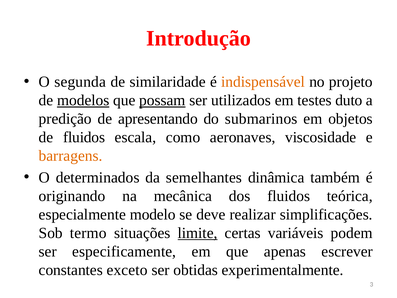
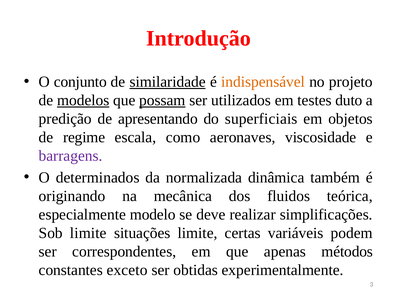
segunda: segunda -> conjunto (80, 82)
similaridade underline: none -> present (168, 82)
submarinos: submarinos -> superficiais (261, 119)
de fluidos: fluidos -> regime (84, 137)
barragens colour: orange -> purple (71, 156)
semelhantes: semelhantes -> normalizada (204, 177)
Sob termo: termo -> limite (88, 233)
limite underline: present -> none (198, 233)
especificamente: especificamente -> correspondentes (124, 251)
escrever: escrever -> métodos (347, 251)
